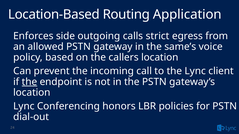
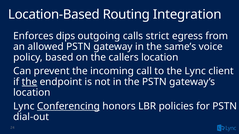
Application: Application -> Integration (187, 14)
side: side -> dips (66, 36)
Conferencing underline: none -> present (68, 106)
